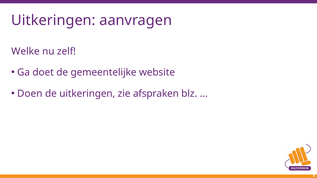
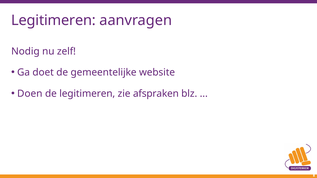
Uitkeringen: Uitkeringen -> Legitimeren (53, 20)
Welke: Welke -> Nodig (25, 51)
de uitkeringen: uitkeringen -> legitimeren (87, 94)
